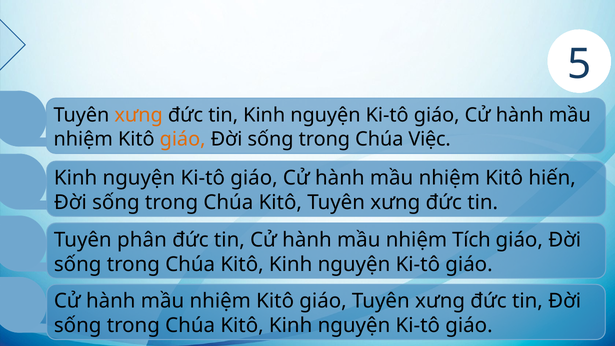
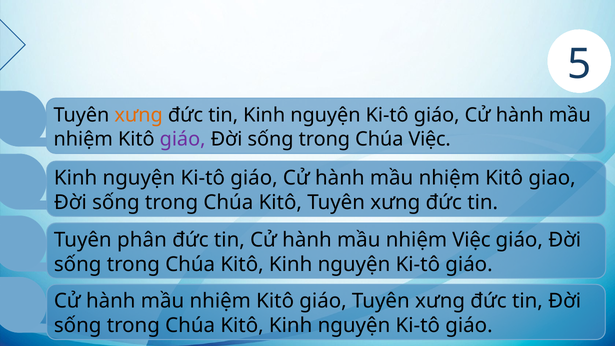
giáo colour: orange -> purple (183, 139)
hiến: hiến -> giao (552, 178)
nhiệm Tích: Tích -> Việc (471, 240)
